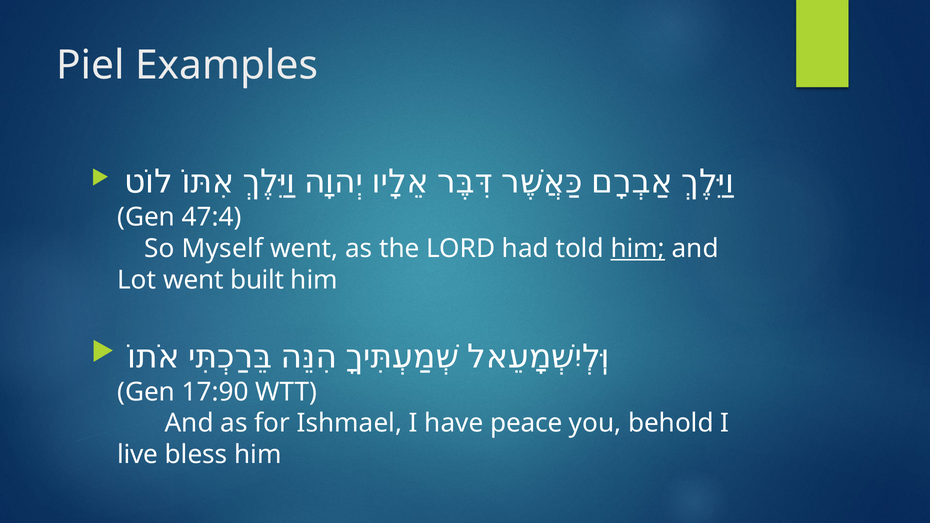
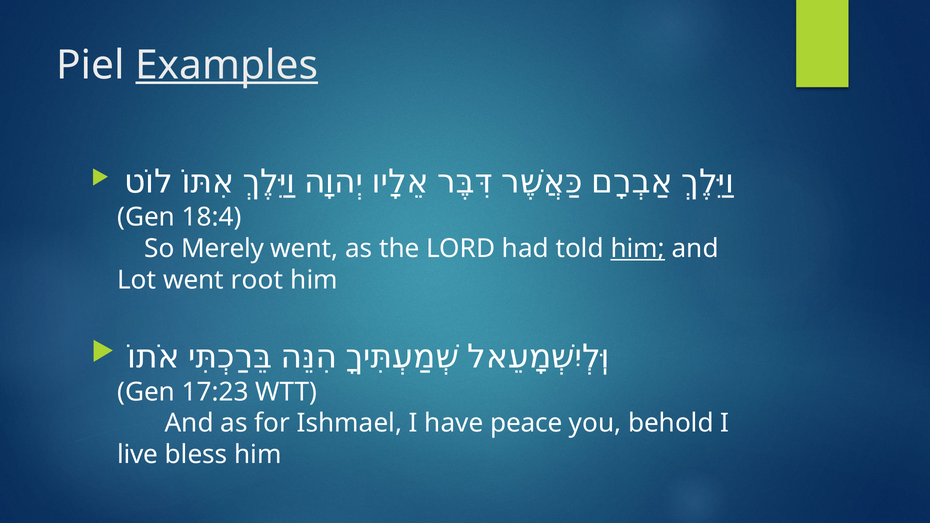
Examples underline: none -> present (227, 65)
47:4: 47:4 -> 18:4 (212, 217)
Myself: Myself -> Merely (223, 249)
built: built -> root (257, 280)
17:90: 17:90 -> 17:23 (215, 392)
